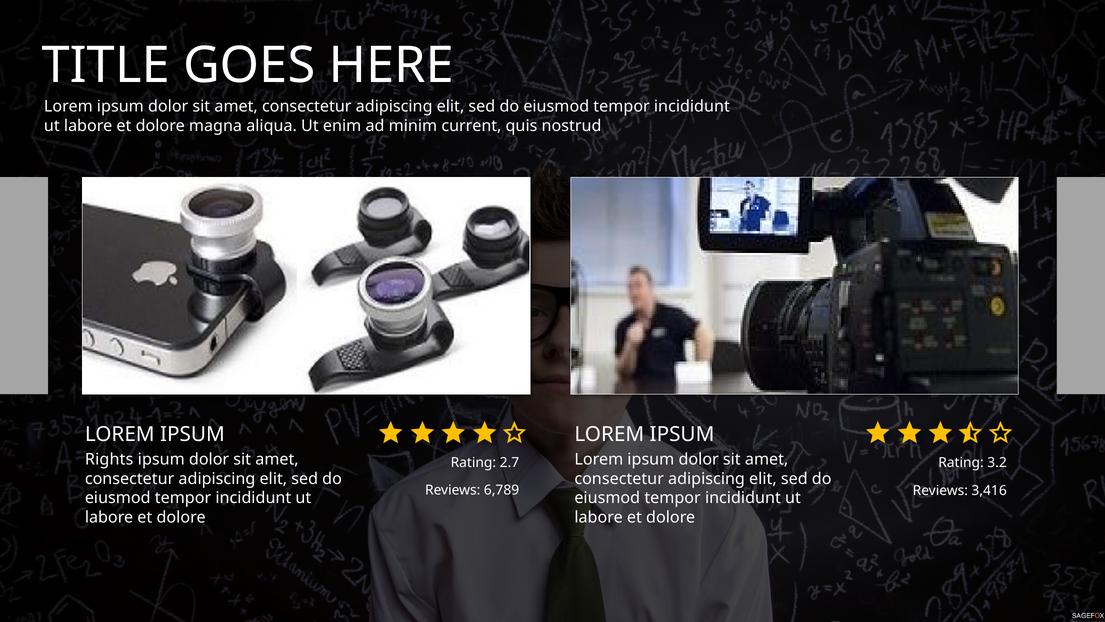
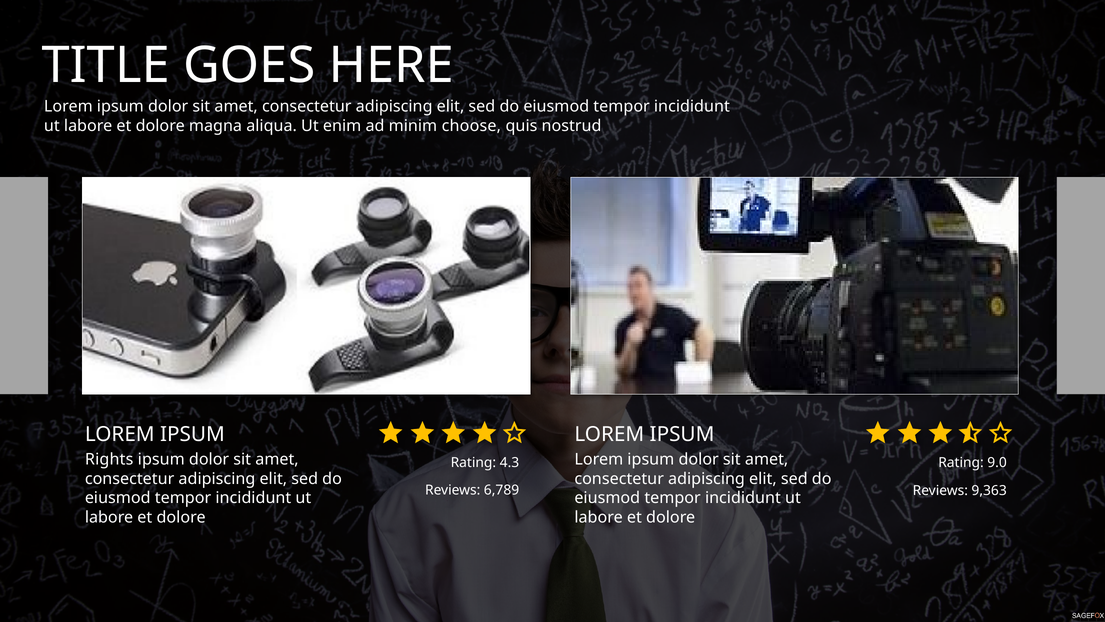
current: current -> choose (471, 126)
2.7: 2.7 -> 4.3 (509, 462)
3.2: 3.2 -> 9.0 (997, 463)
3,416: 3,416 -> 9,363 (989, 490)
